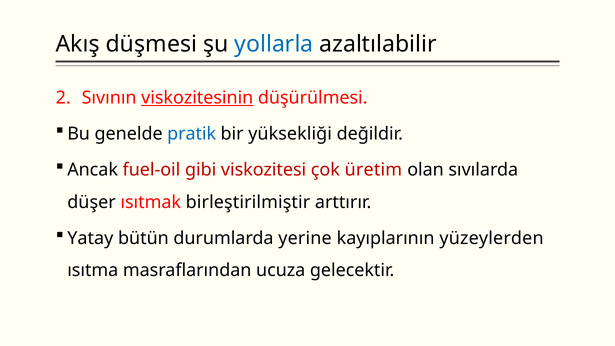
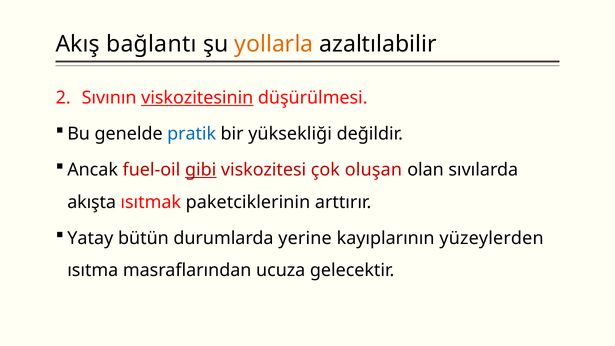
düşmesi: düşmesi -> bağlantı (151, 44)
yollarla colour: blue -> orange (274, 44)
gibi underline: none -> present (201, 170)
üretim: üretim -> oluşan (373, 170)
düşer: düşer -> akışta (92, 202)
birleştirilmiştir: birleştirilmiştir -> paketciklerinin (248, 202)
